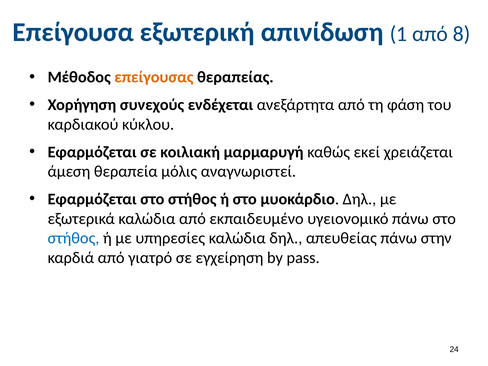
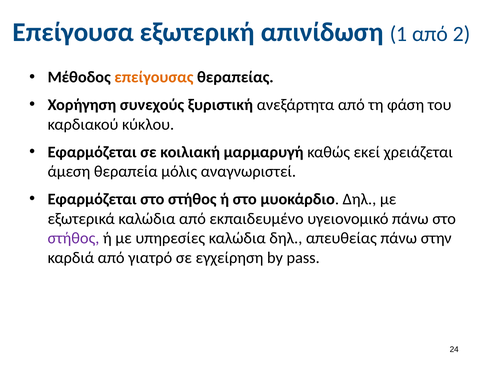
8: 8 -> 2 (462, 34)
ενδέχεται: ενδέχεται -> ξυριστική (220, 105)
στήθος colour: blue -> purple (73, 238)
